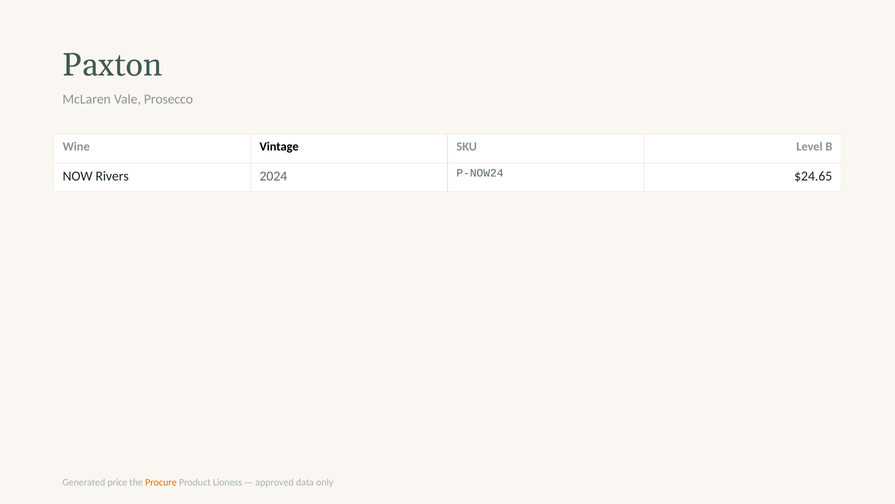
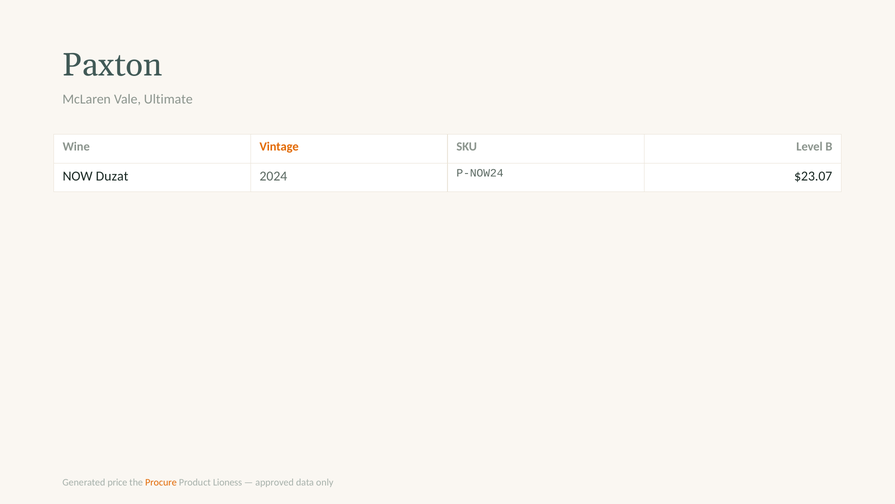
Prosecco: Prosecco -> Ultimate (168, 99)
Vintage colour: black -> orange (279, 146)
Rivers: Rivers -> Duzat (112, 176)
$24.65: $24.65 -> $23.07 (813, 176)
